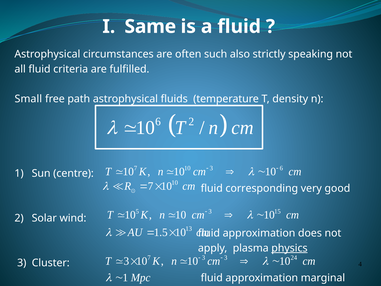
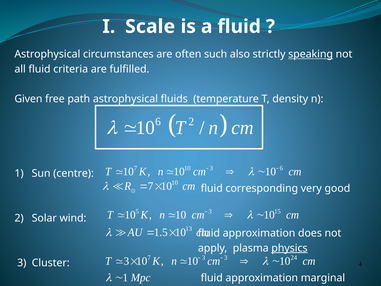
Same: Same -> Scale (150, 27)
speaking underline: none -> present (311, 54)
Small: Small -> Given (28, 99)
